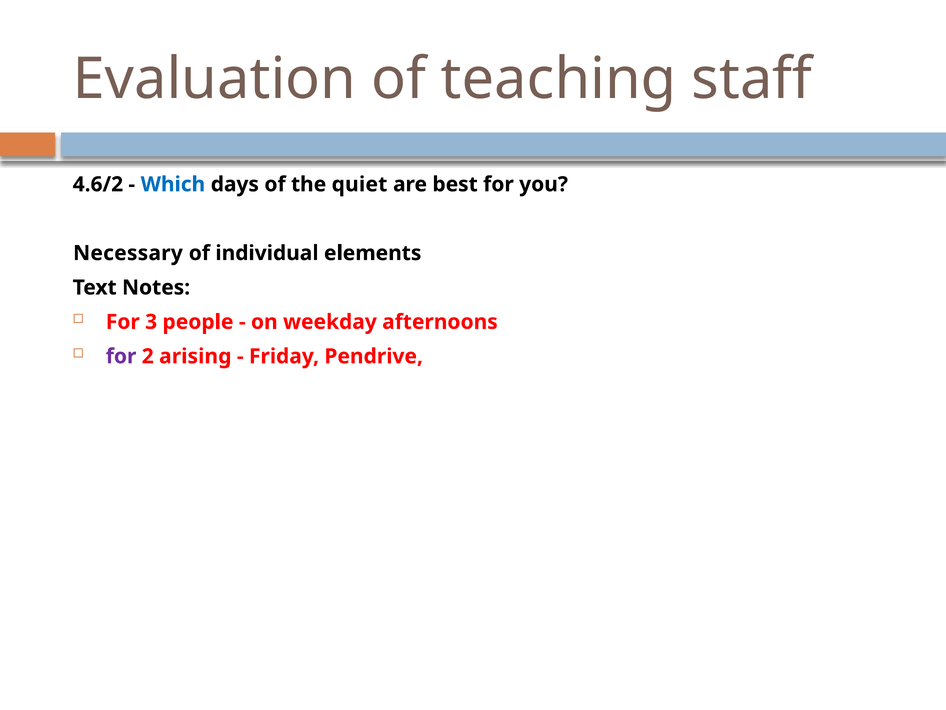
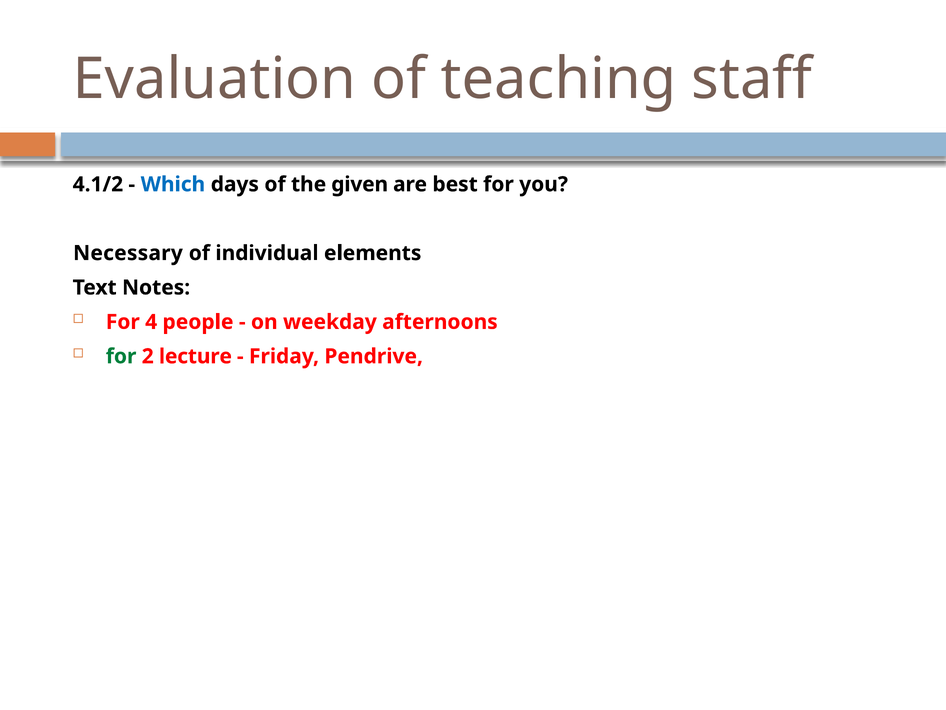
4.6/2: 4.6/2 -> 4.1/2 (98, 184)
quiet: quiet -> given (360, 184)
3: 3 -> 4 (151, 322)
for colour: purple -> green (121, 356)
arising: arising -> lecture (195, 356)
